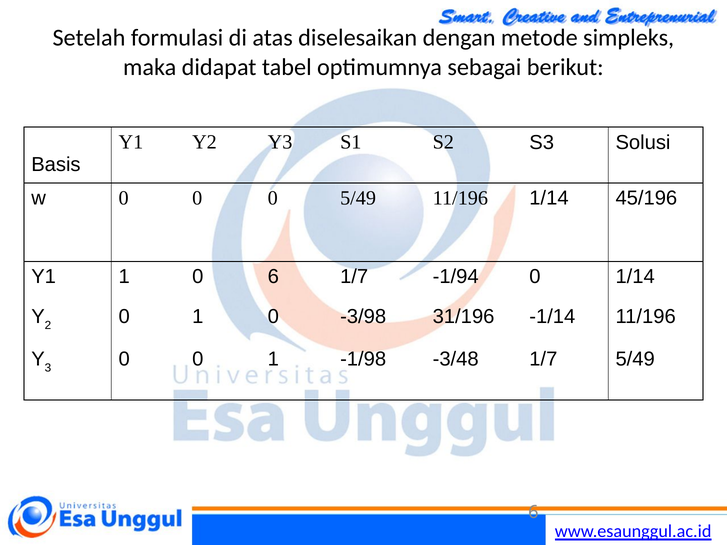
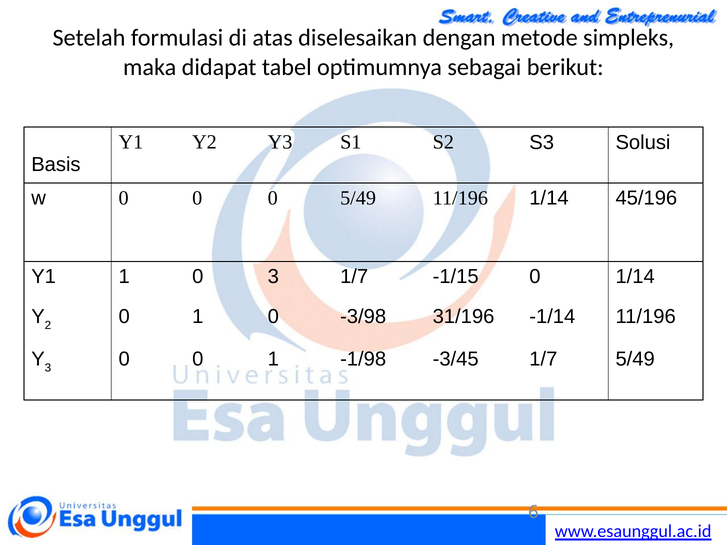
0 6: 6 -> 3 (273, 277)
-1/94: -1/94 -> -1/15 (456, 277)
-3/48: -3/48 -> -3/45 (456, 359)
